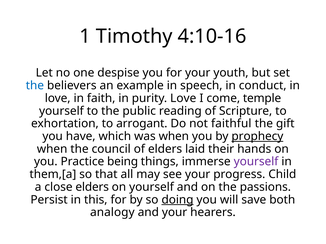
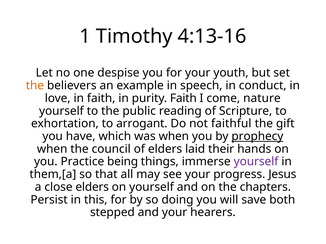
4:10-16: 4:10-16 -> 4:13-16 (212, 37)
the colour: blue -> orange (35, 86)
purity Love: Love -> Faith (183, 98)
temple: temple -> nature (262, 98)
Child: Child -> Jesus (282, 175)
passions: passions -> chapters (265, 187)
doing underline: present -> none (177, 200)
analogy: analogy -> stepped (112, 213)
